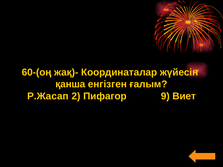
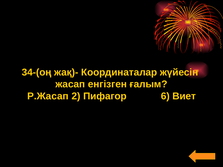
60-(оң: 60-(оң -> 34-(оң (37, 72)
қанша: қанша -> жасап (70, 84)
9: 9 -> 6 (165, 96)
